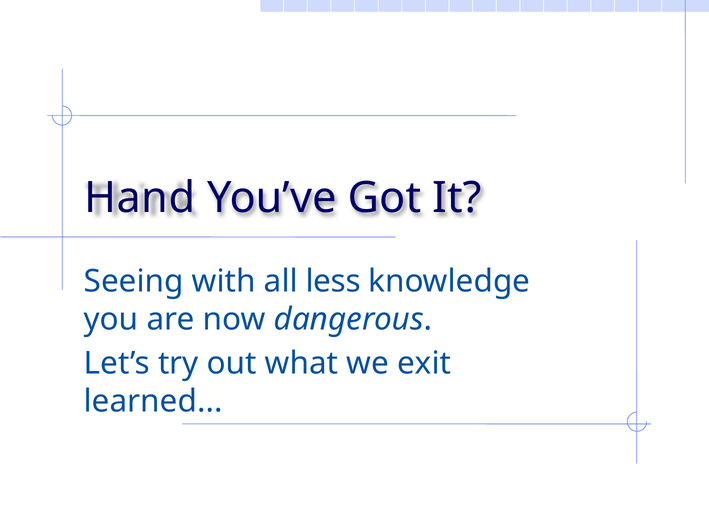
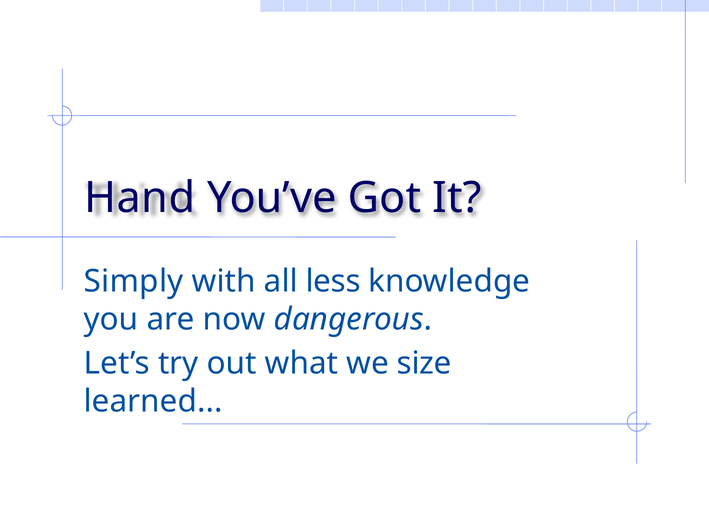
Seeing: Seeing -> Simply (134, 281)
exit: exit -> size (424, 363)
